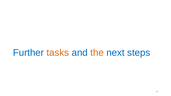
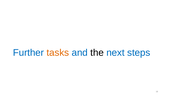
the colour: orange -> black (97, 53)
